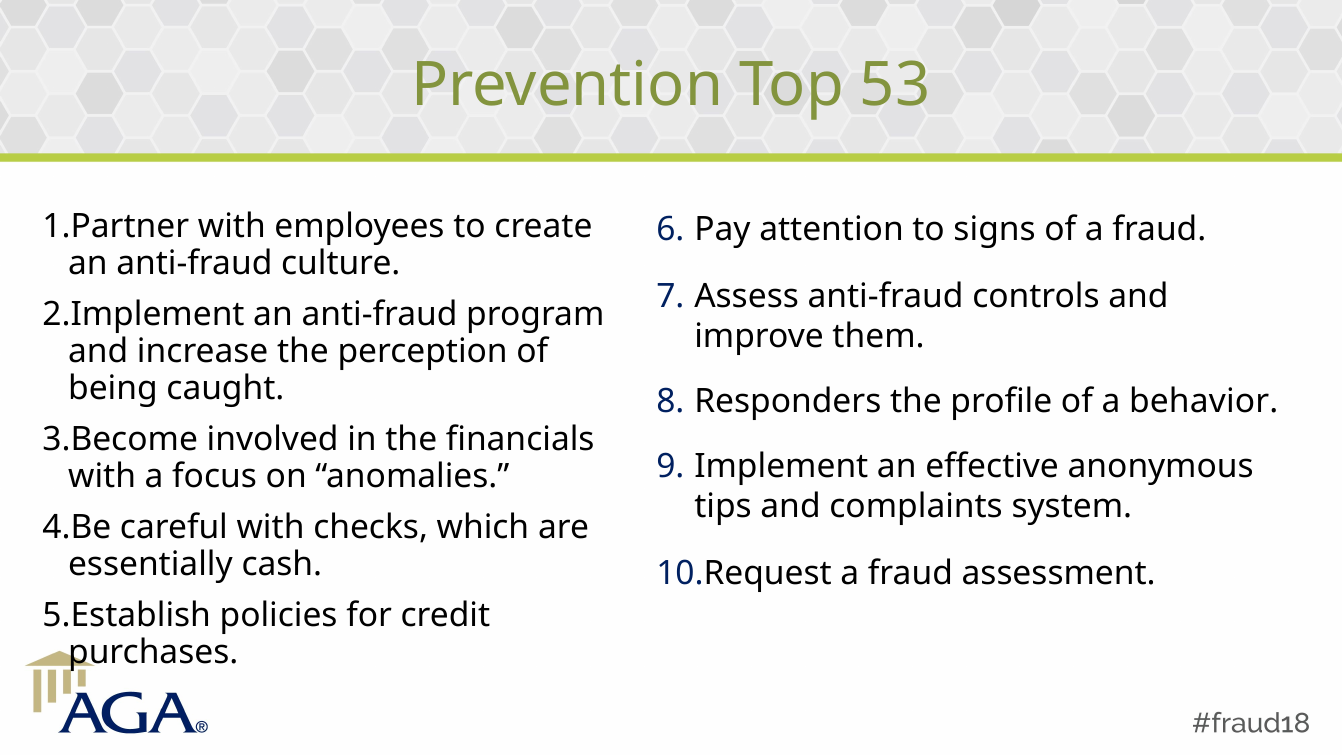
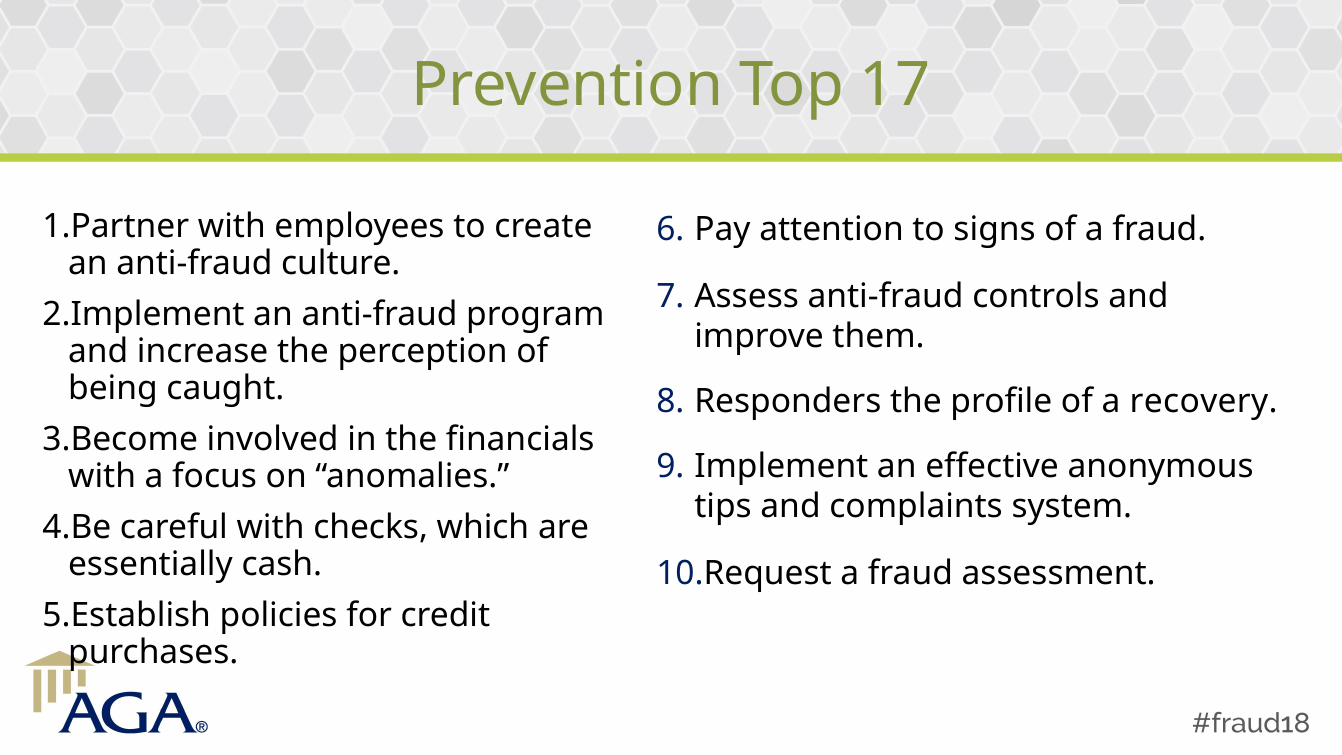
53: 53 -> 17 (895, 85)
behavior: behavior -> recovery (1204, 402)
